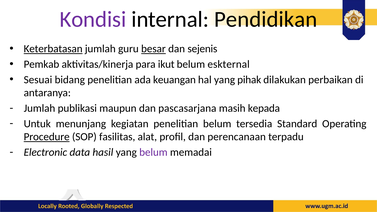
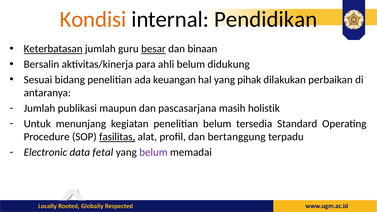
Kondisi colour: purple -> orange (93, 19)
sejenis: sejenis -> binaan (202, 49)
Pemkab: Pemkab -> Bersalin (41, 64)
ikut: ikut -> ahli (166, 64)
eskternal: eskternal -> didukung (229, 64)
kepada: kepada -> holistik (264, 108)
Procedure underline: present -> none (47, 137)
fasilitas underline: none -> present (117, 137)
perencanaan: perencanaan -> bertanggung (237, 137)
hasil: hasil -> fetal (103, 152)
